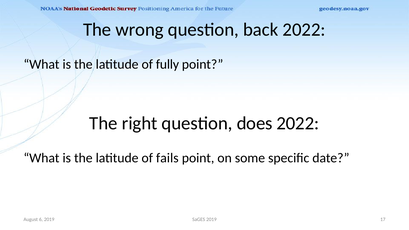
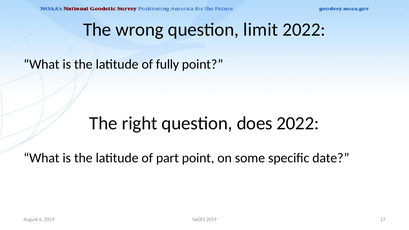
back: back -> limit (261, 30)
fails: fails -> part (167, 158)
